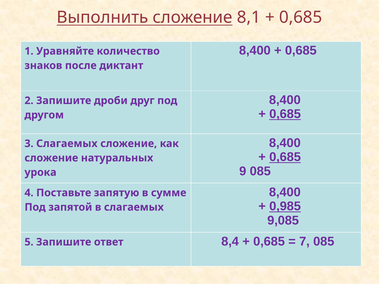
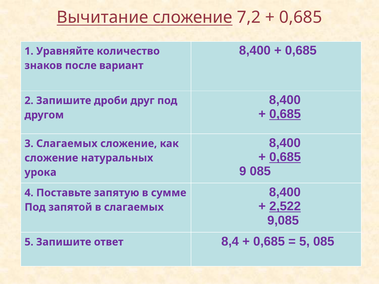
Выполнить: Выполнить -> Вычитание (103, 17)
8,1: 8,1 -> 7,2 (249, 17)
диктант: диктант -> вариант (121, 66)
0,985: 0,985 -> 2,522 (285, 206)
7: 7 -> 5 (304, 242)
